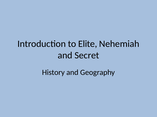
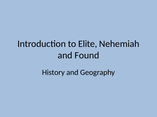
Secret: Secret -> Found (87, 56)
